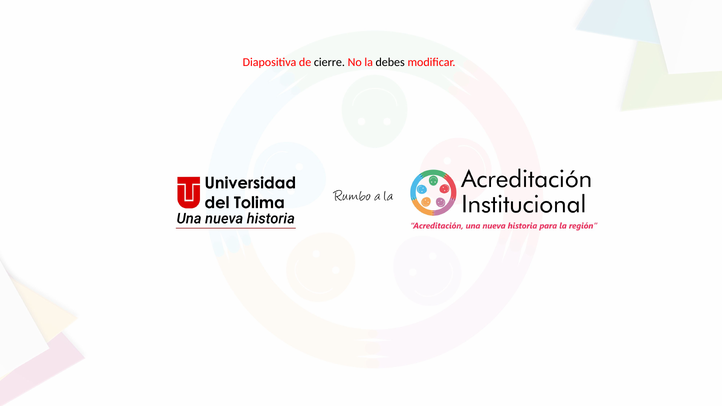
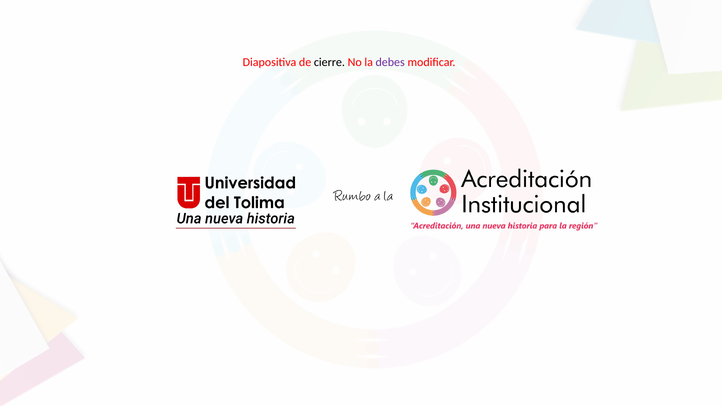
debes colour: black -> purple (390, 62)
